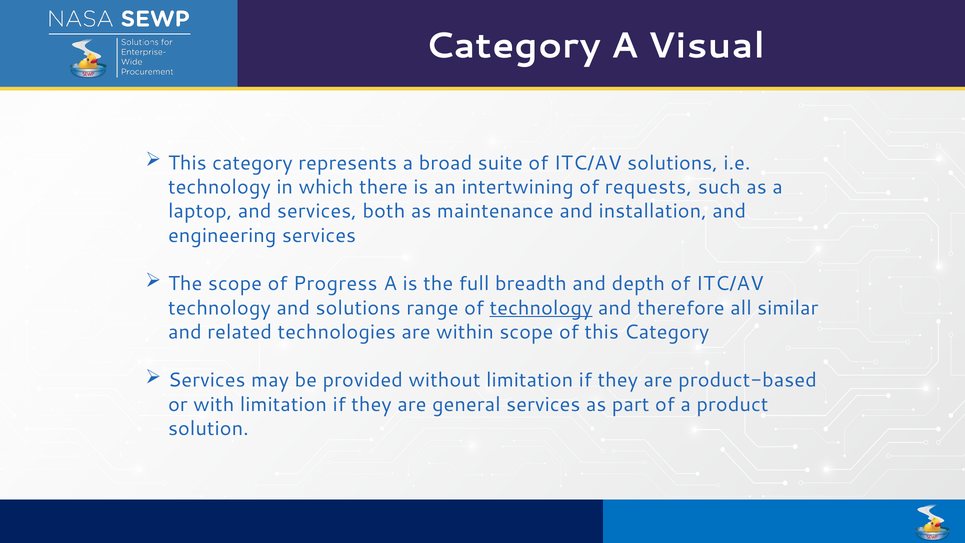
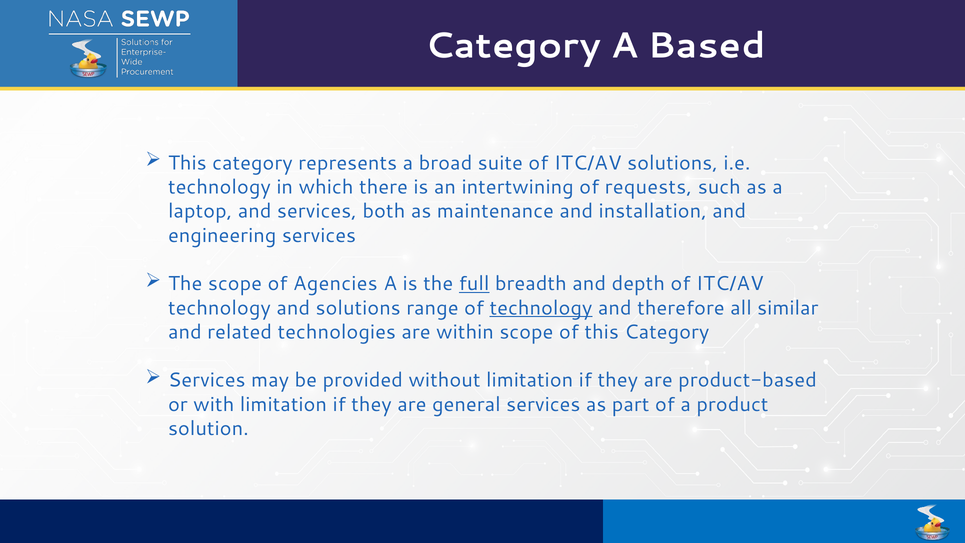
Visual: Visual -> Based (707, 46)
Progress: Progress -> Agencies (335, 284)
full underline: none -> present (474, 284)
